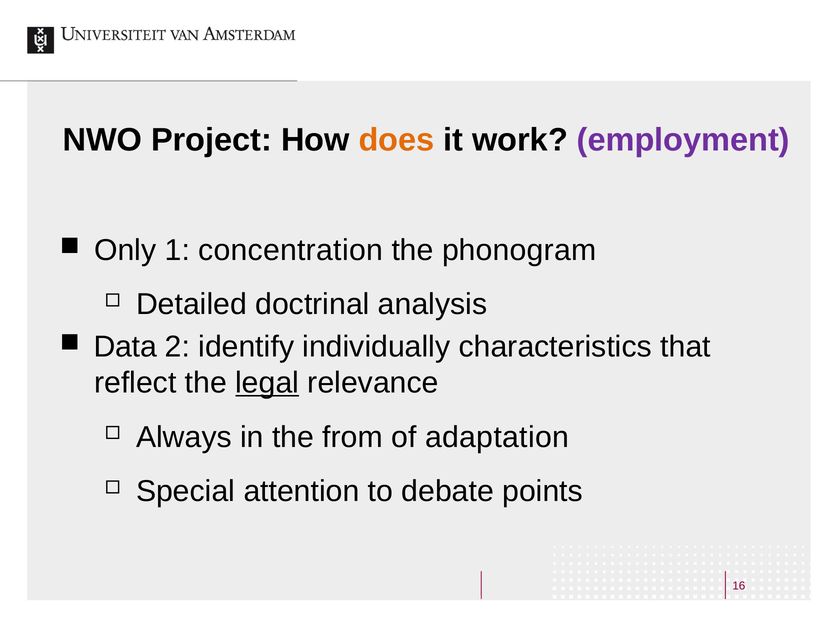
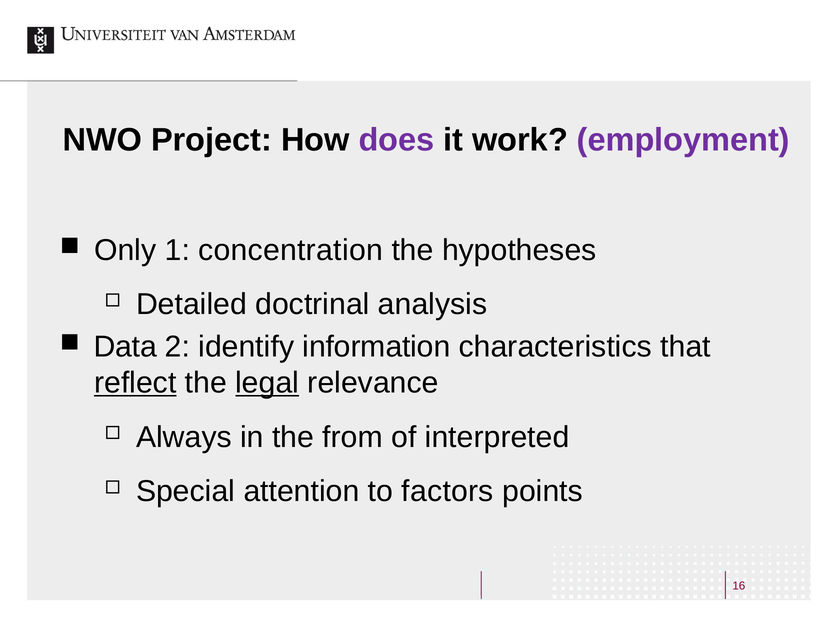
does colour: orange -> purple (397, 140)
phonogram: phonogram -> hypotheses (519, 250)
individually: individually -> information (376, 347)
reflect underline: none -> present (135, 383)
adaptation: adaptation -> interpreted (497, 438)
debate: debate -> factors (448, 492)
